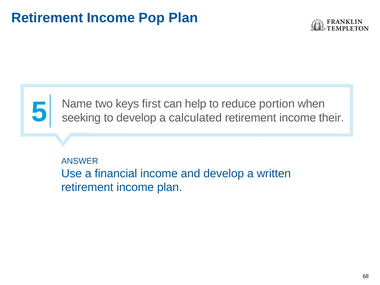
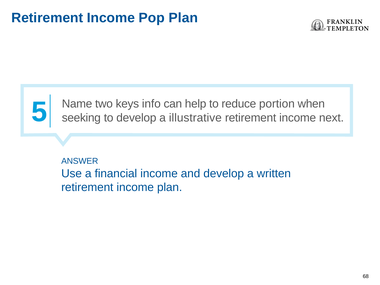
first: first -> info (151, 104)
calculated: calculated -> illustrative (195, 118)
their: their -> next (331, 118)
